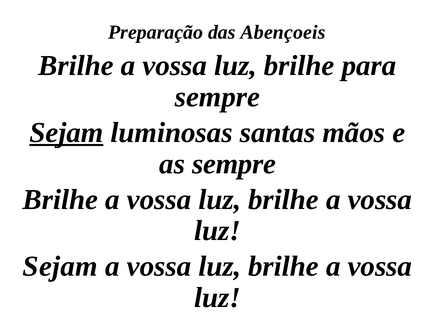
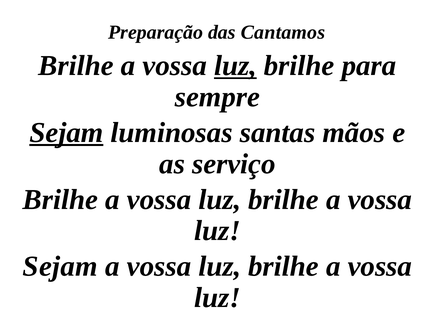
Abençoeis: Abençoeis -> Cantamos (283, 32)
luz underline: none -> present (235, 66)
as sempre: sempre -> serviço (234, 164)
